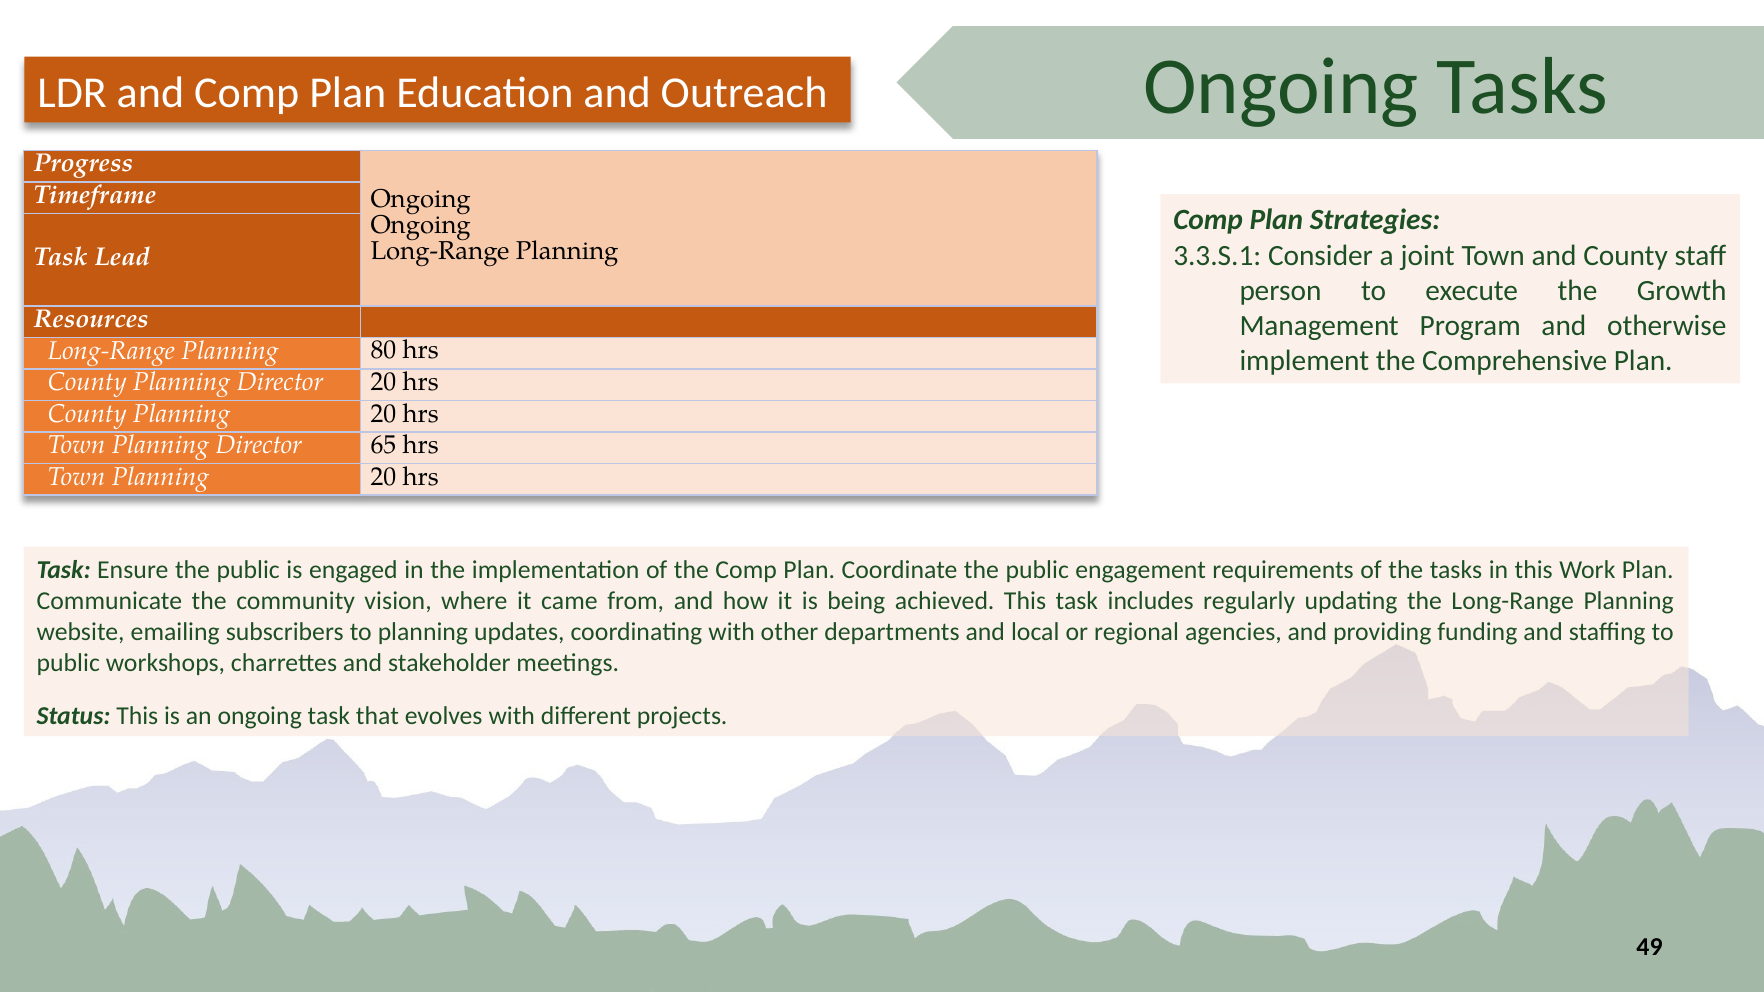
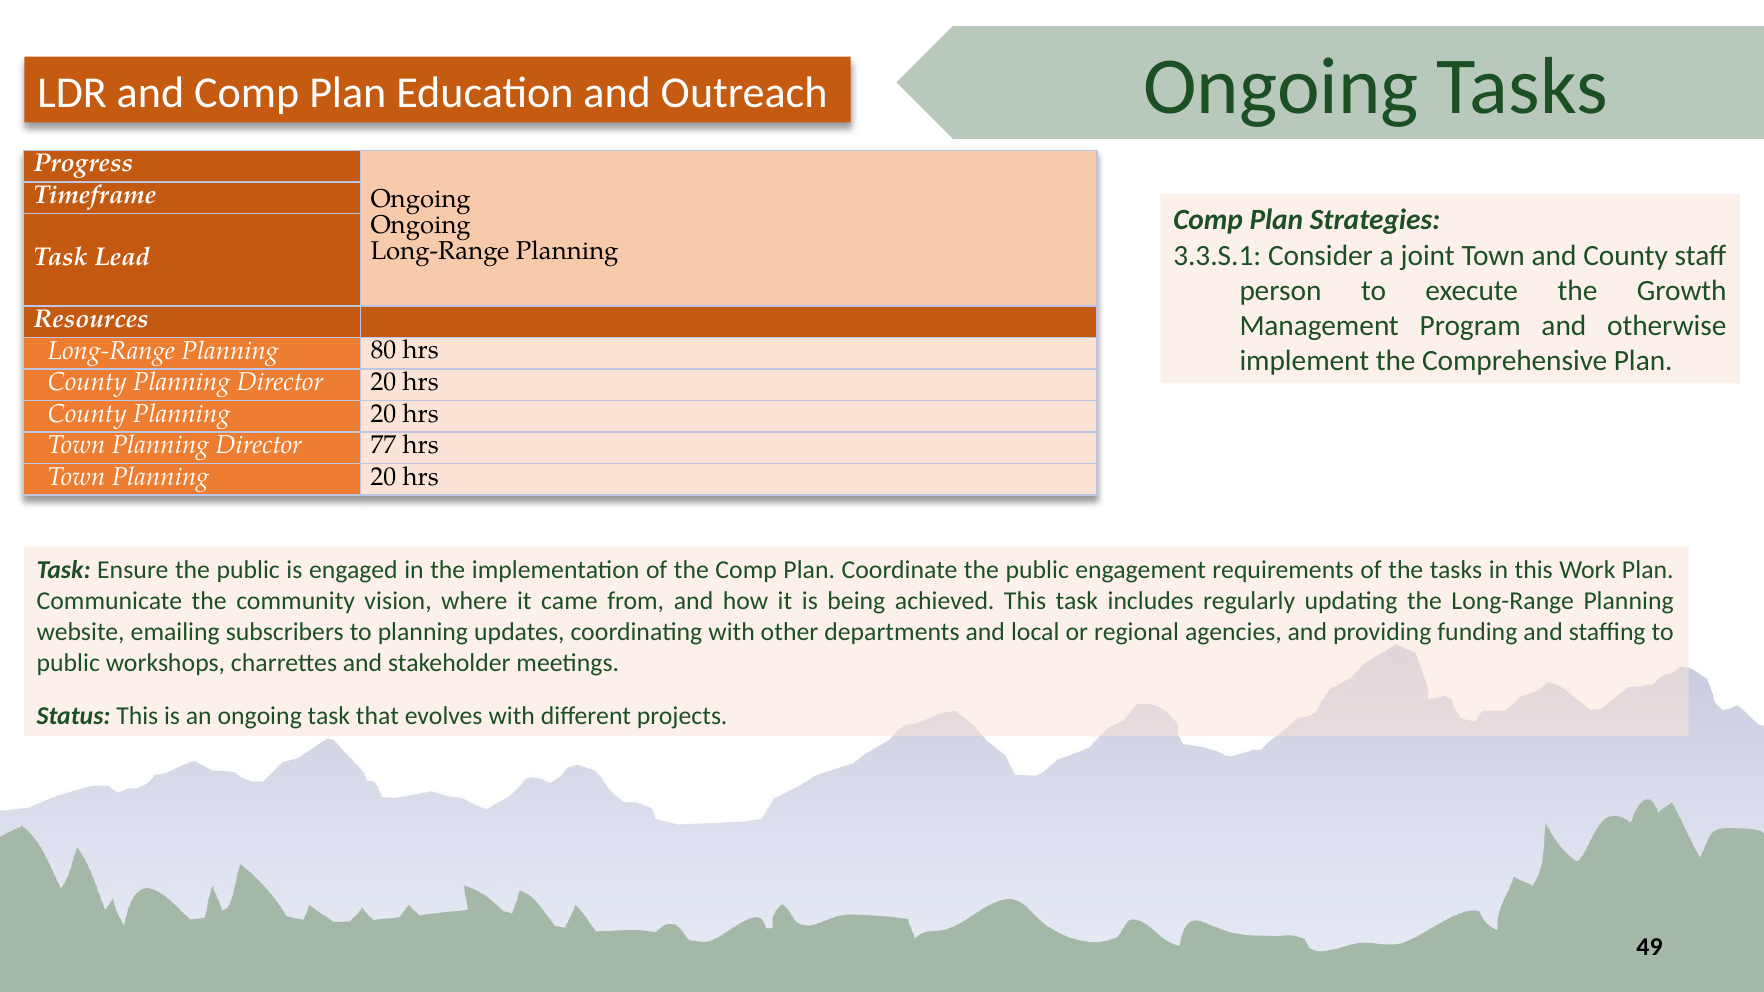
65: 65 -> 77 (383, 445)
